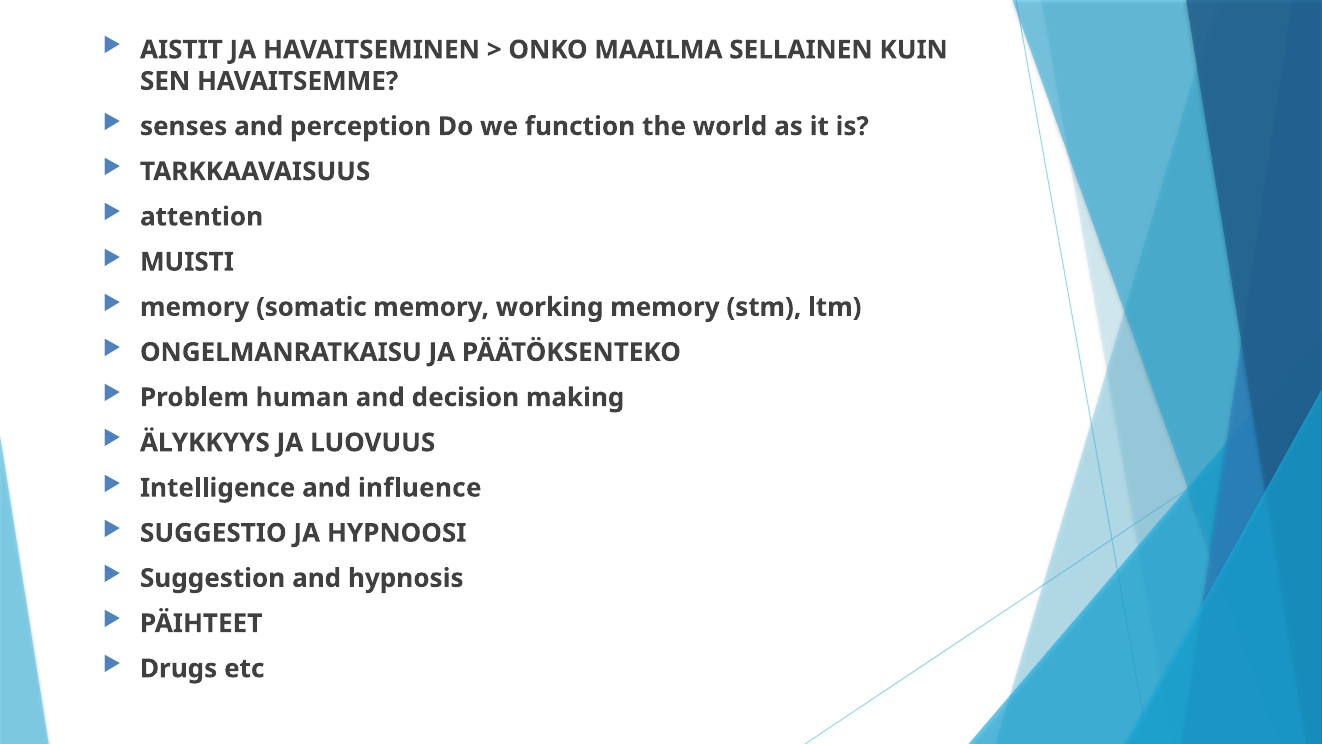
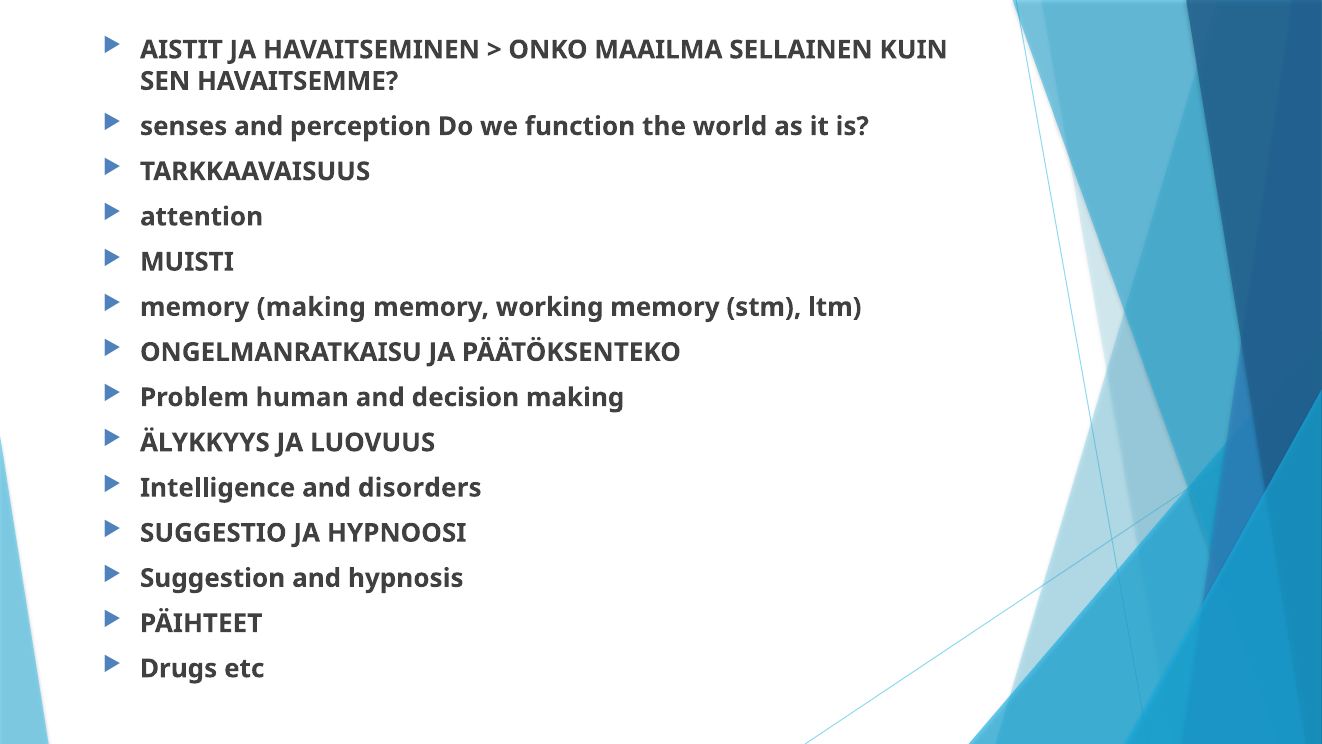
memory somatic: somatic -> making (311, 307)
influence: influence -> disorders (420, 488)
